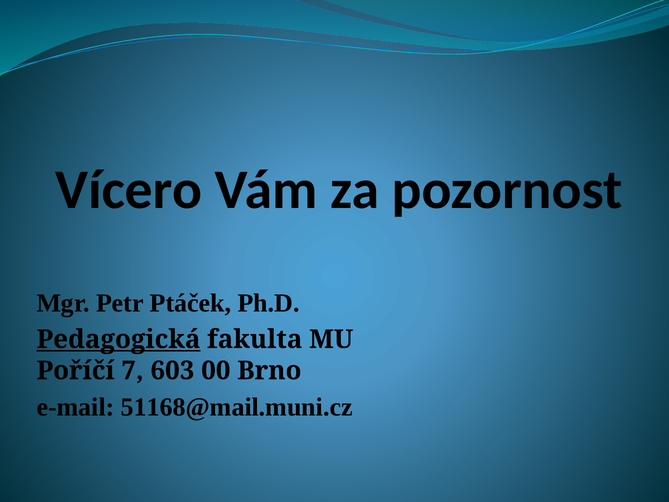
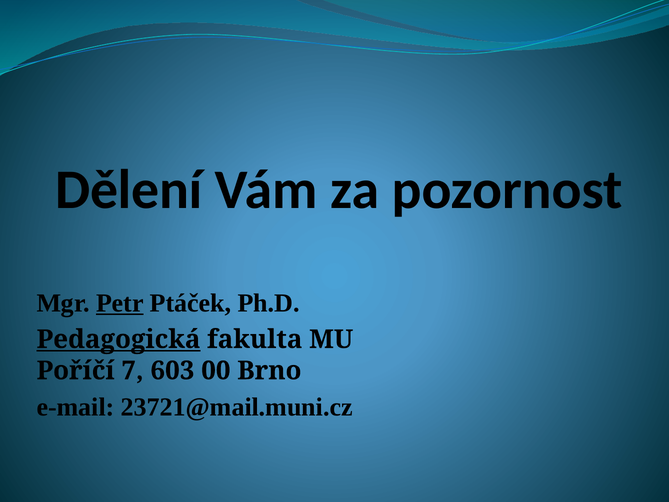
Vícero: Vícero -> Dělení (129, 190)
Petr underline: none -> present (120, 303)
51168@mail.muni.cz: 51168@mail.muni.cz -> 23721@mail.muni.cz (237, 407)
